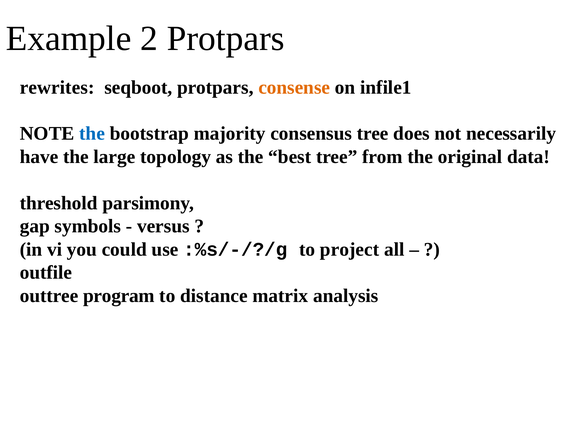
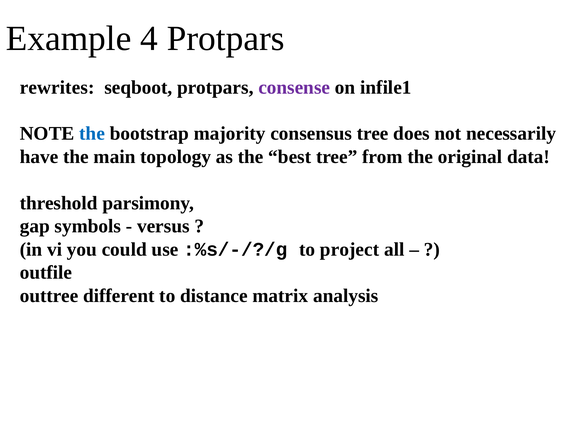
2: 2 -> 4 (149, 39)
consense colour: orange -> purple (294, 87)
large: large -> main (115, 157)
program: program -> different (119, 296)
